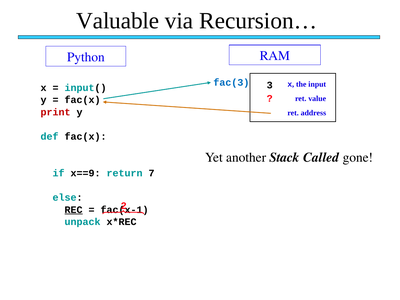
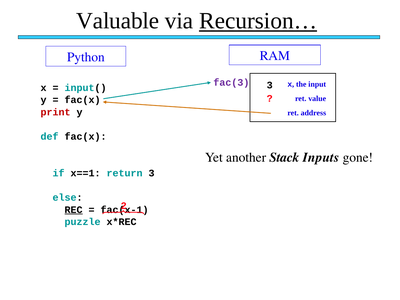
Recursion… underline: none -> present (258, 21)
fac(3 colour: blue -> purple (231, 83)
Called: Called -> Inputs (321, 158)
x==9: x==9 -> x==1 (86, 173)
return 7: 7 -> 3 (152, 173)
unpack: unpack -> puzzle (83, 222)
